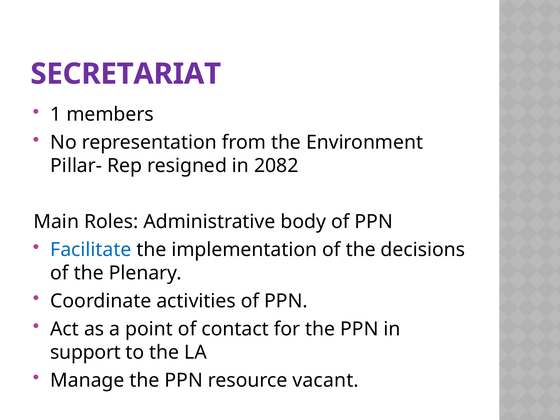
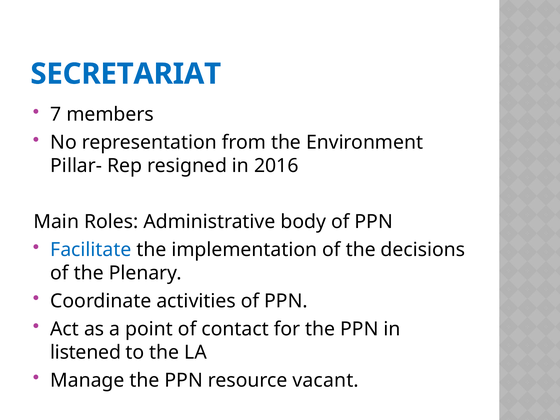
SECRETARIAT colour: purple -> blue (126, 74)
1: 1 -> 7 (56, 114)
2082: 2082 -> 2016 (276, 166)
support: support -> listened (86, 352)
